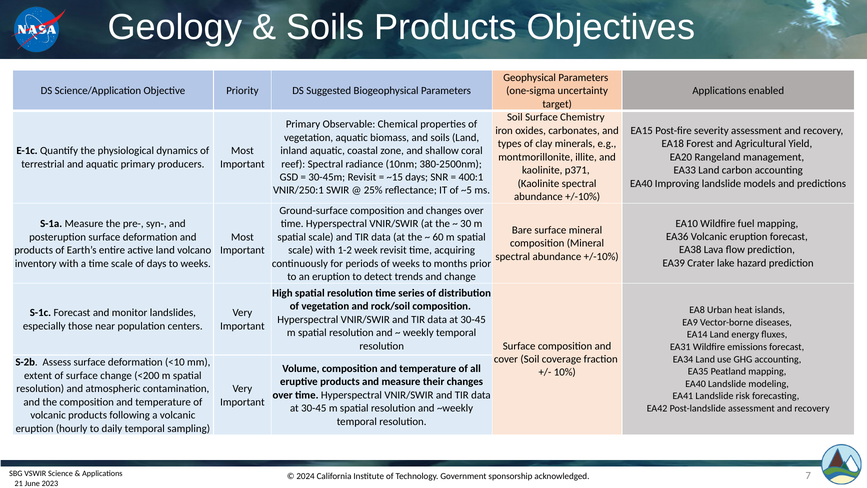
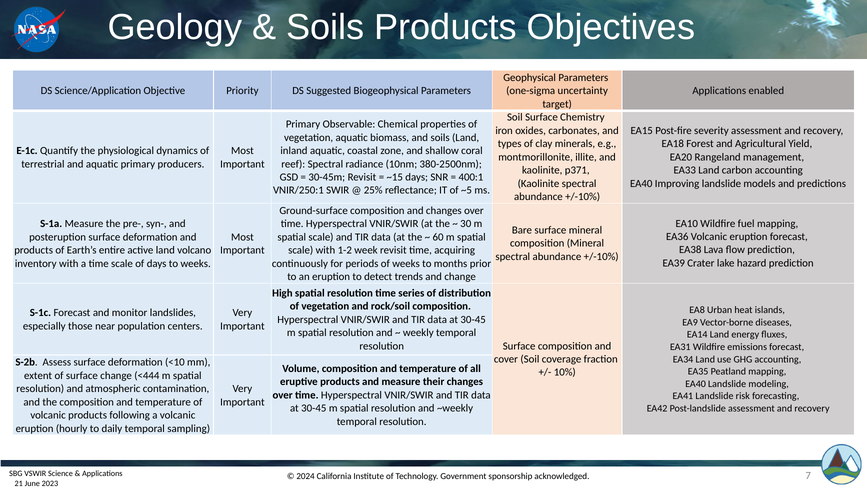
<200: <200 -> <444 (147, 375)
